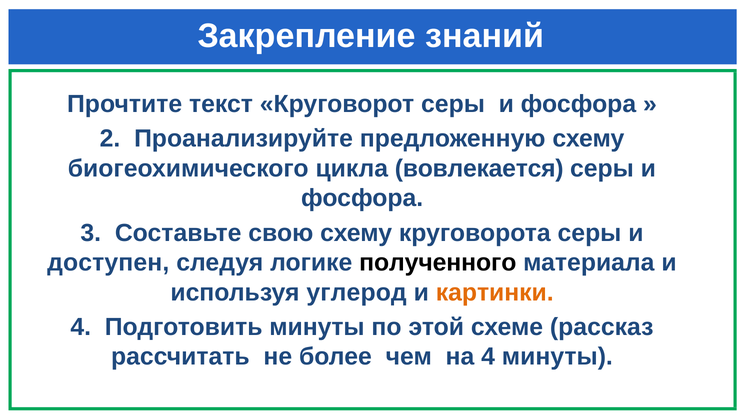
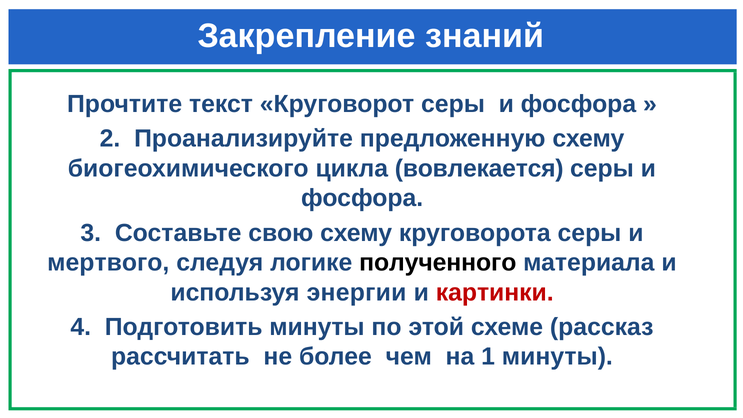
доступен: доступен -> мертвого (108, 263)
углерод: углерод -> энергии (356, 292)
картинки colour: orange -> red (495, 292)
на 4: 4 -> 1 (488, 357)
